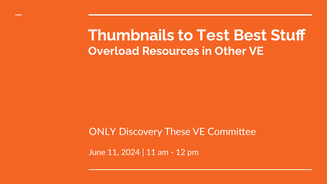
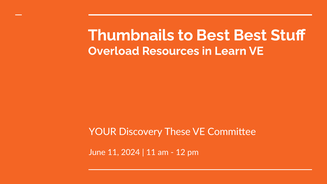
to Test: Test -> Best (213, 35)
Other: Other -> Learn (230, 51)
ONLY: ONLY -> YOUR (103, 132)
